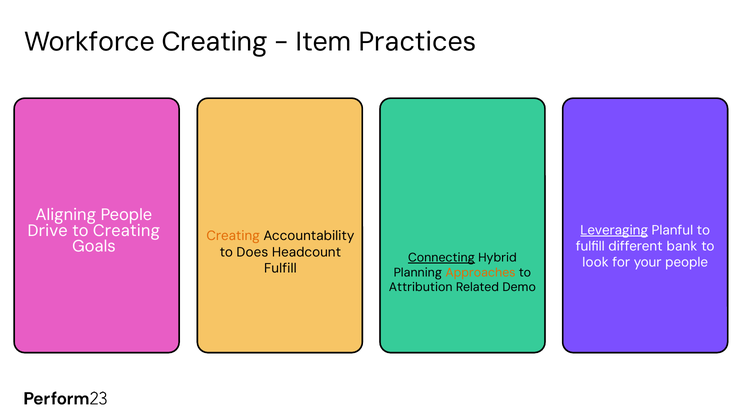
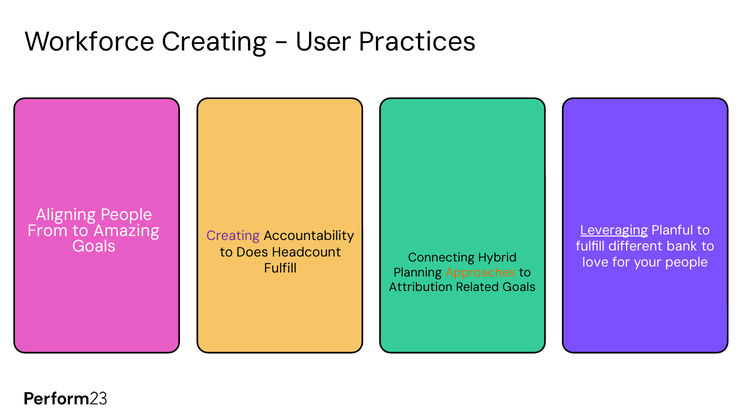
Item: Item -> User (324, 42)
Drive: Drive -> From (48, 231)
to Creating: Creating -> Amazing (127, 231)
Creating colour: orange -> purple (233, 236)
Connecting underline: present -> none (441, 258)
look: look -> love (596, 263)
Related Demo: Demo -> Goals (519, 288)
